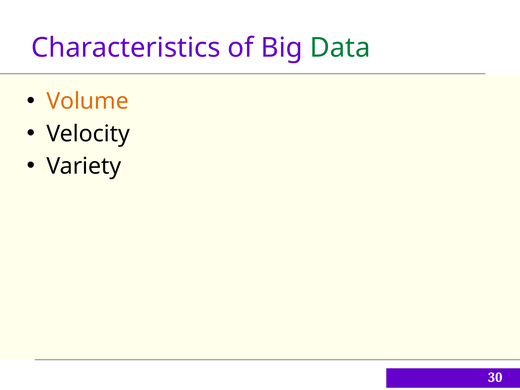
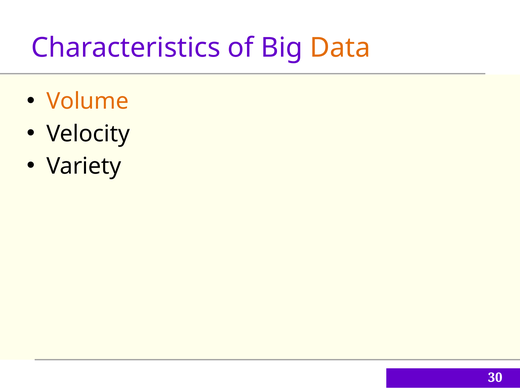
Data colour: green -> orange (340, 48)
